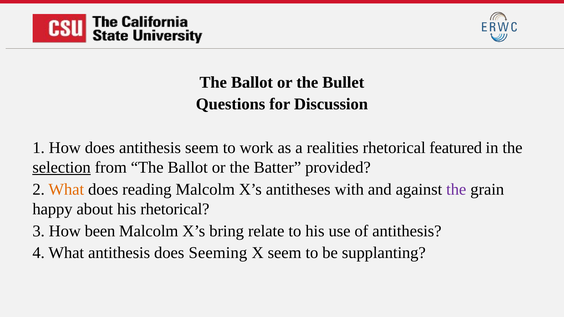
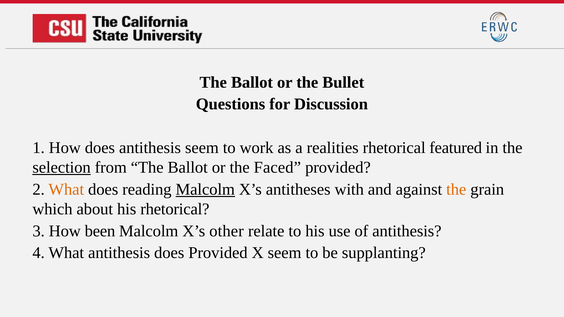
Batter: Batter -> Faced (277, 168)
Malcolm underline: none -> present (205, 190)
the colour: purple -> orange (456, 190)
happy: happy -> which (52, 209)
bring: bring -> other (227, 231)
does Seeming: Seeming -> Provided (218, 253)
